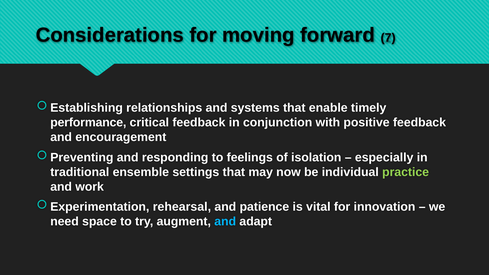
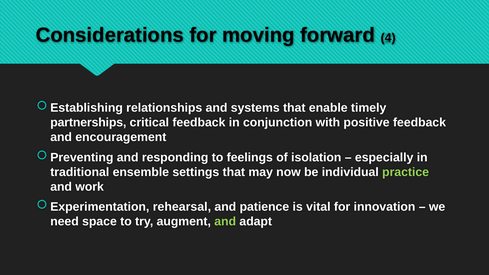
7: 7 -> 4 (388, 38)
performance: performance -> partnerships (88, 123)
and colour: light blue -> light green (225, 222)
